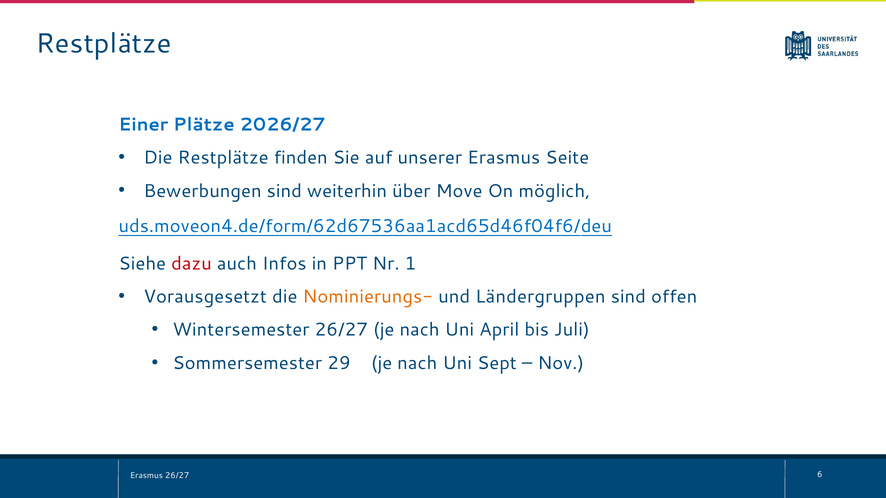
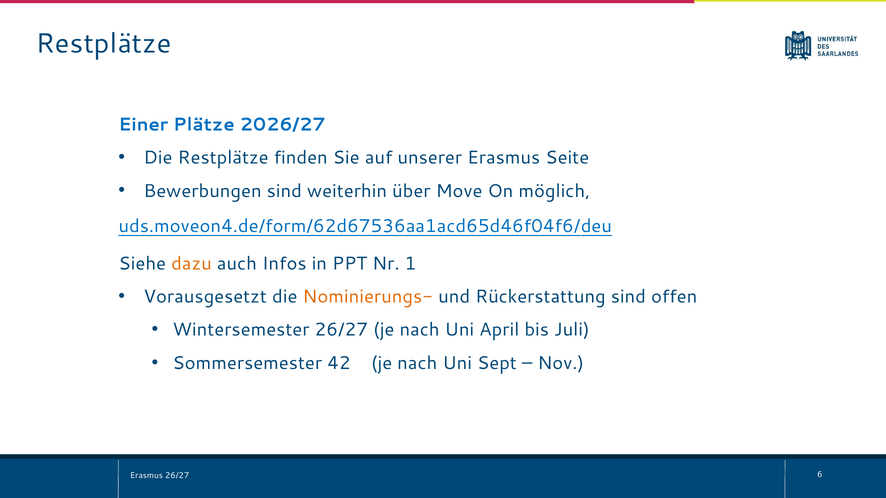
dazu colour: red -> orange (191, 264)
Ländergruppen: Ländergruppen -> Rückerstattung (540, 297)
29: 29 -> 42 (339, 363)
